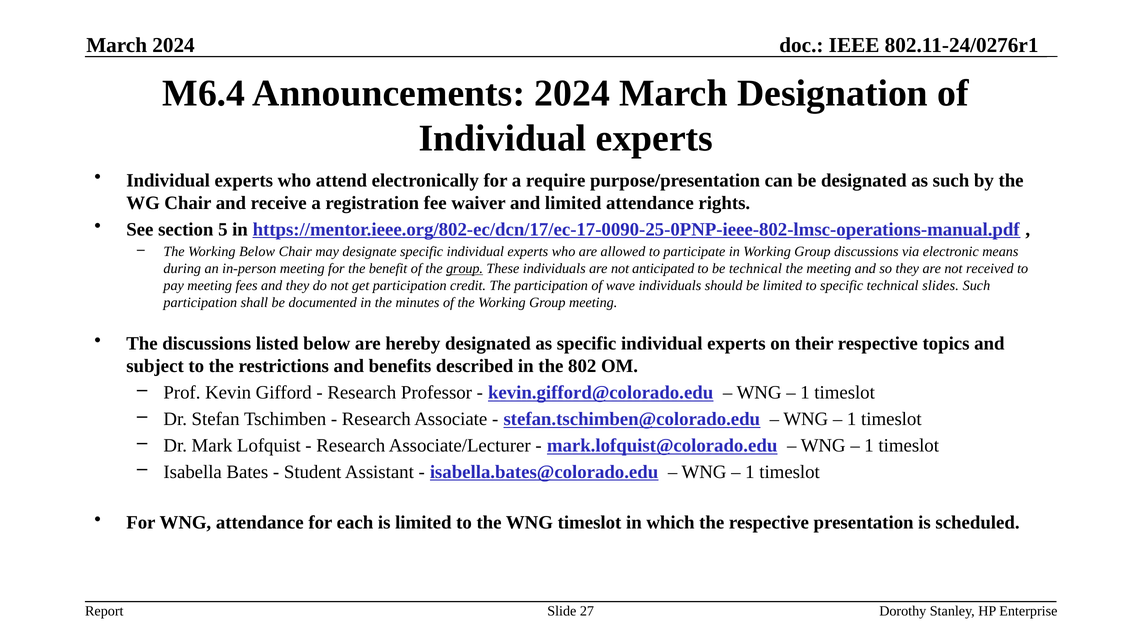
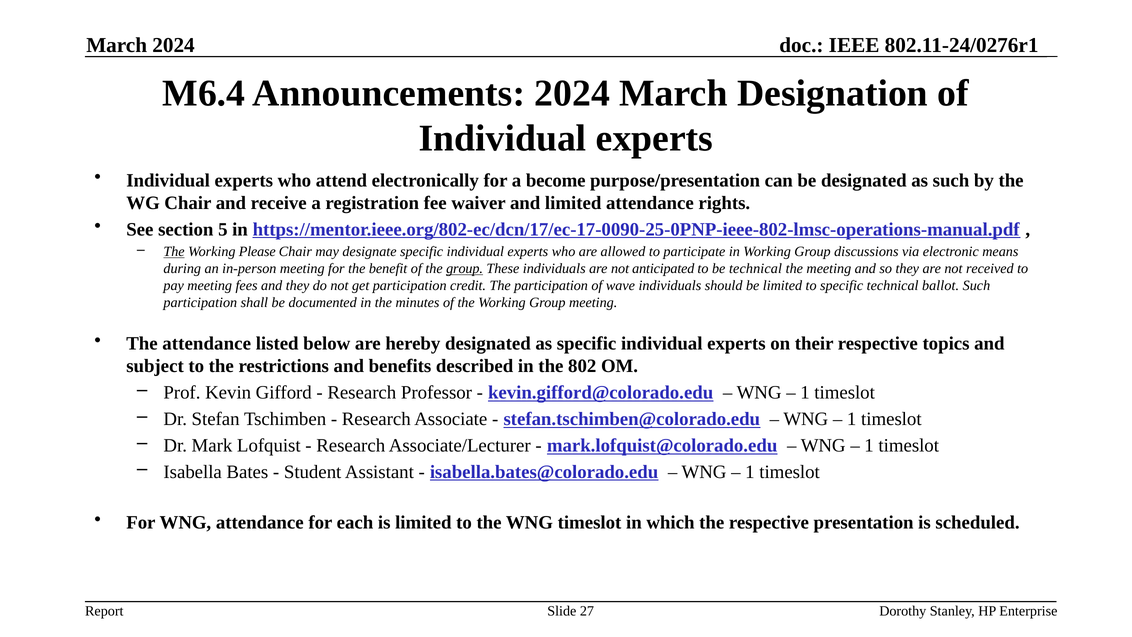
require: require -> become (556, 180)
The underline: none -> present (174, 252)
Working Below: Below -> Please (257, 252)
slides: slides -> ballot (941, 286)
The discussions: discussions -> attendance (207, 343)
